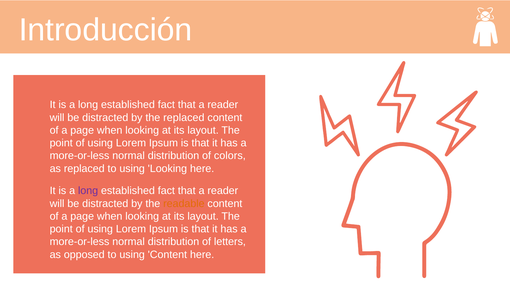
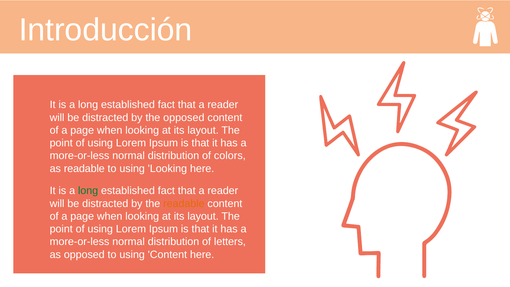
the replaced: replaced -> opposed (184, 117)
as replaced: replaced -> readable (84, 168)
long colour: purple -> green (88, 191)
